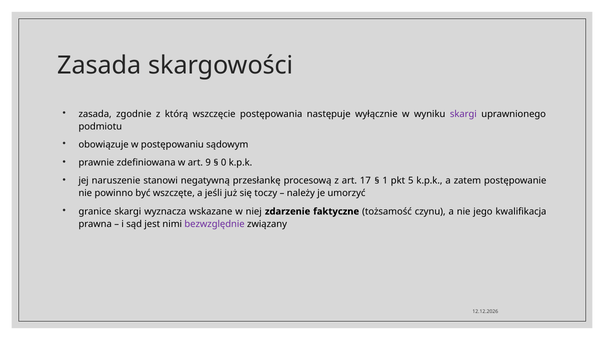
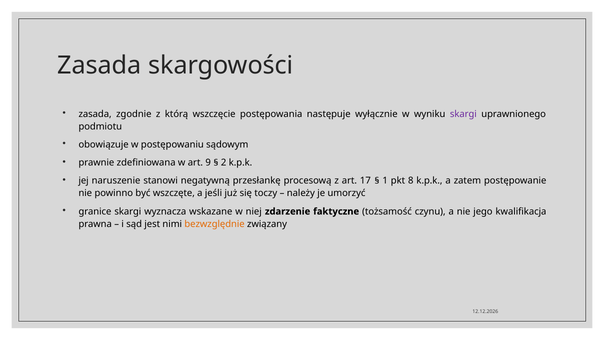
0: 0 -> 2 (224, 163)
5: 5 -> 8 (411, 181)
bezwzględnie colour: purple -> orange (215, 224)
